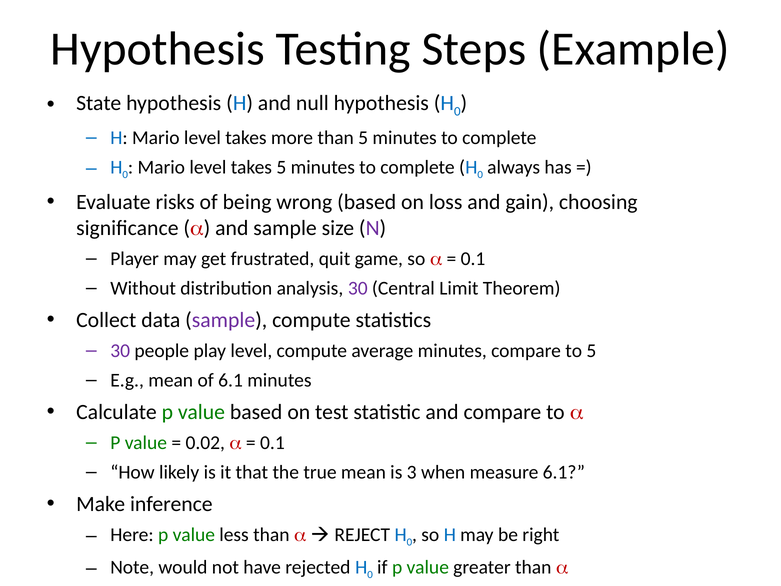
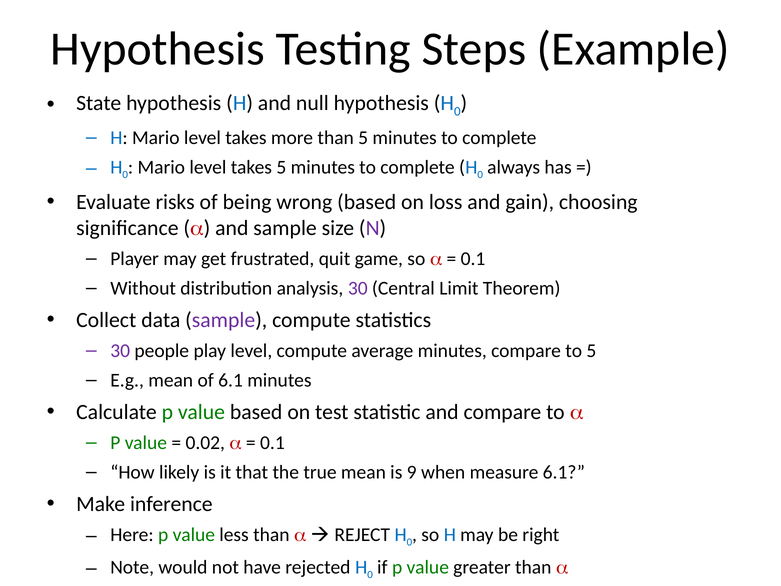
3: 3 -> 9 (412, 472)
